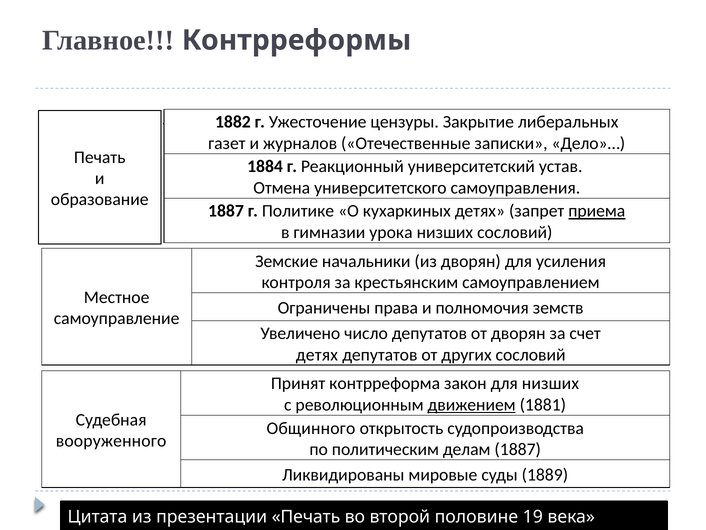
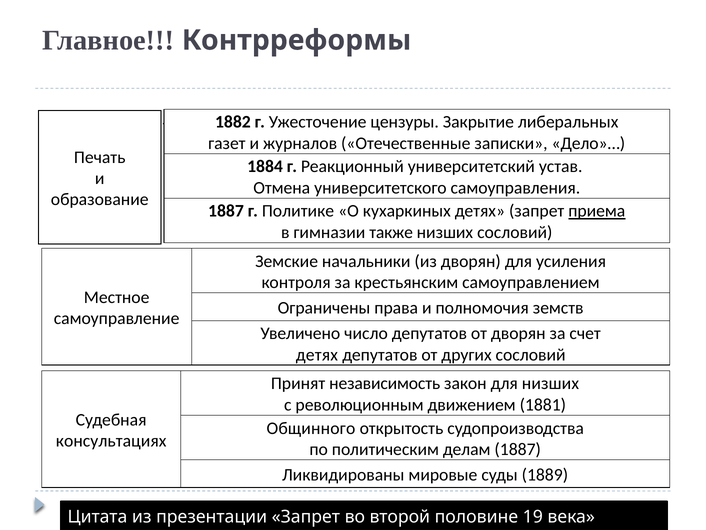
урока: урока -> также (391, 232)
контрреформа: контрреформа -> независимость (385, 383)
движением underline: present -> none (472, 404)
вооруженного: вооруженного -> консультациях (111, 441)
презентации Печать: Печать -> Запрет (306, 516)
